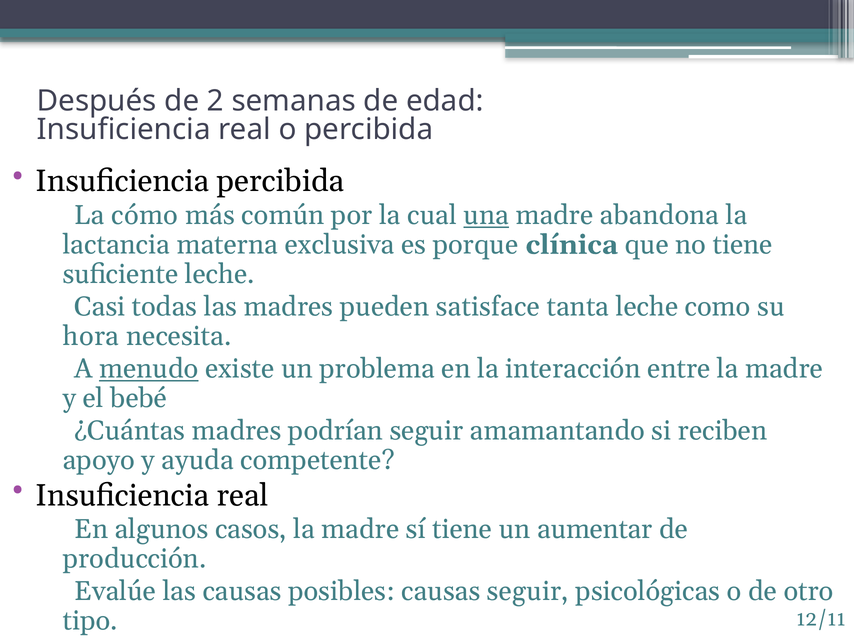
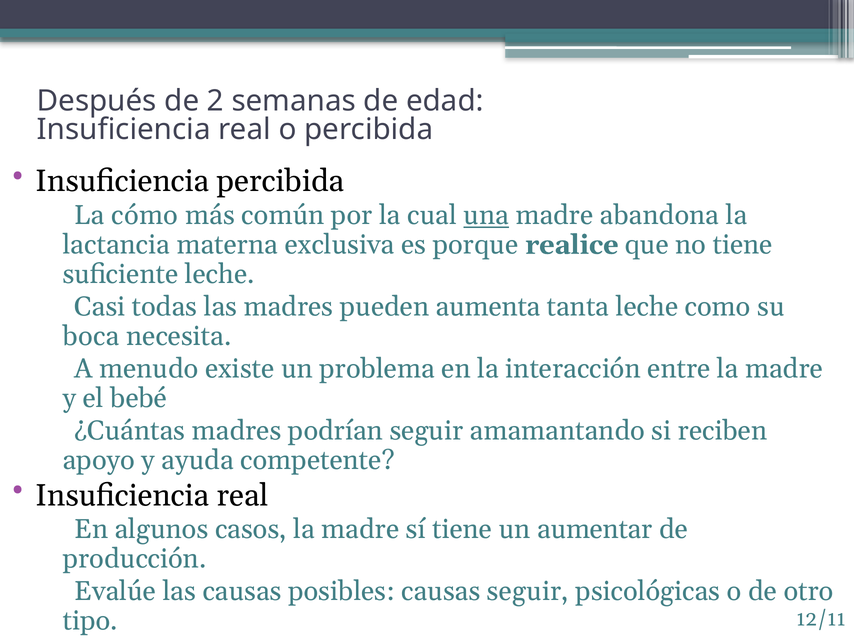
clínica: clínica -> realice (572, 245)
satisface: satisface -> aumenta (488, 307)
hora: hora -> boca (91, 337)
menudo underline: present -> none (149, 369)
